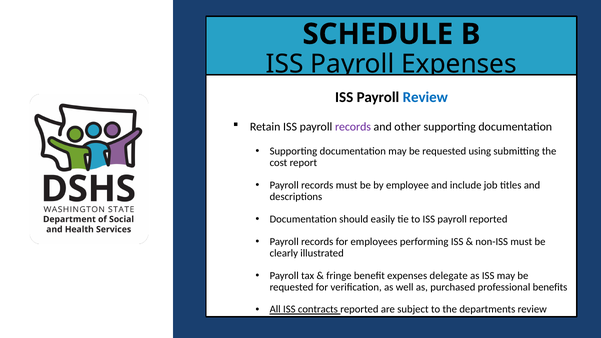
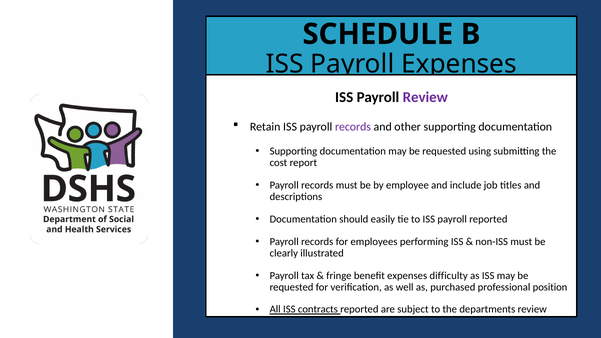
Review colour: blue -> purple (425, 97)
delegate: delegate -> difficulty (449, 276)
benefits: benefits -> position (550, 287)
